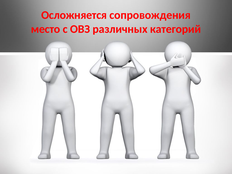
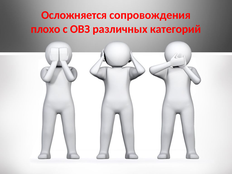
место: место -> плохо (46, 29)
